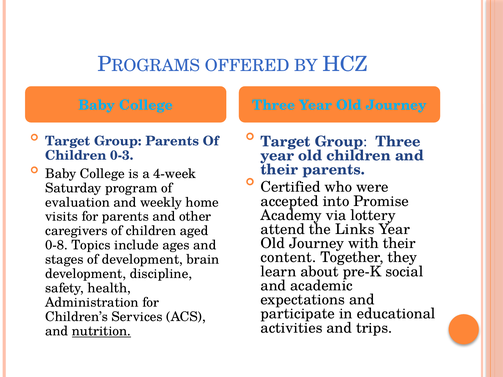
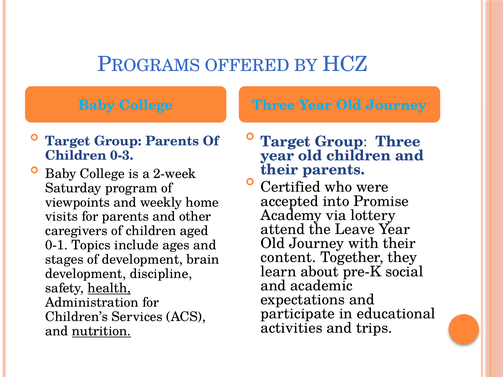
4-week: 4-week -> 2-week (175, 174)
evaluation: evaluation -> viewpoints (78, 202)
Links: Links -> Leave (355, 229)
0-8: 0-8 -> 0-1 (57, 245)
health underline: none -> present (109, 288)
